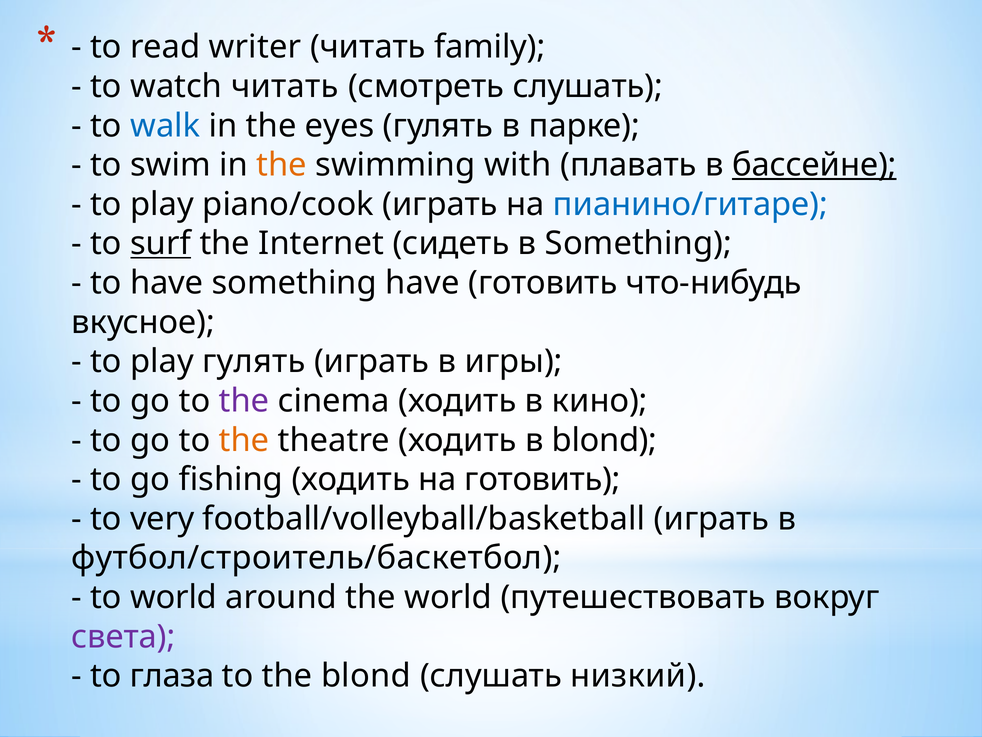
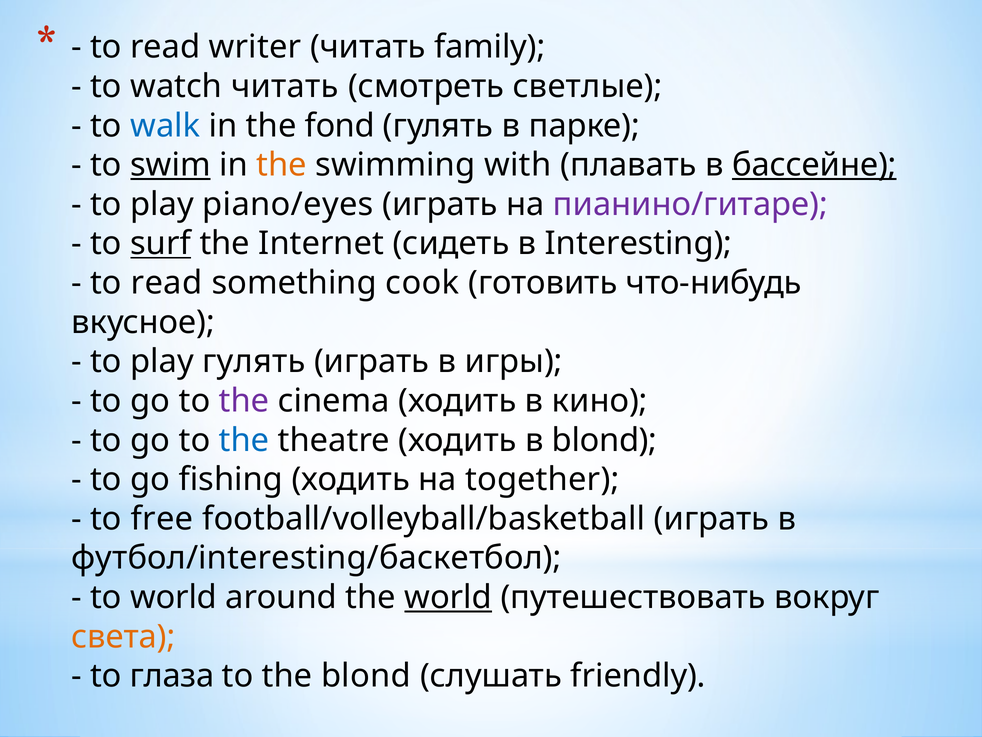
смотреть слушать: слушать -> светлые (588, 86)
eyes: eyes -> fond (340, 126)
swim underline: none -> present (171, 165)
piano/cook: piano/cook -> piano/eyes (288, 204)
пианино/гитаре colour: blue -> purple (690, 204)
в Something: Something -> Interesting (639, 244)
have: have -> read (167, 283)
something have: have -> cook (422, 283)
the colour: orange -> blue (244, 440)
на готовить: готовить -> together (542, 479)
very: very -> free (162, 518)
футбол/строитель/баскетбол: футбол/строитель/баскетбол -> футбол/interesting/баскетбол (316, 558)
world underline: none -> present (448, 597)
света colour: purple -> orange (123, 636)
низкий: низкий -> friendly (638, 676)
